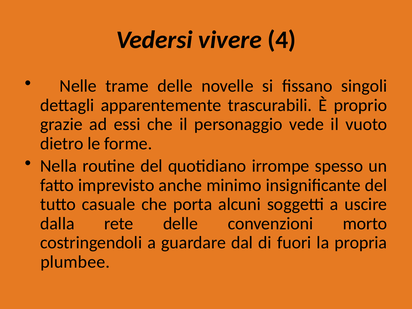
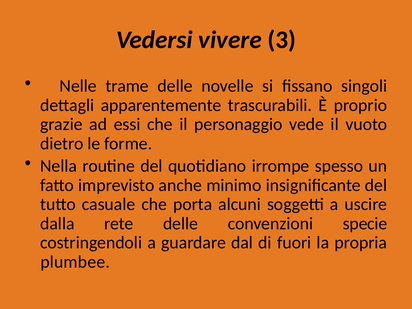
4: 4 -> 3 (282, 40)
morto: morto -> specie (365, 224)
